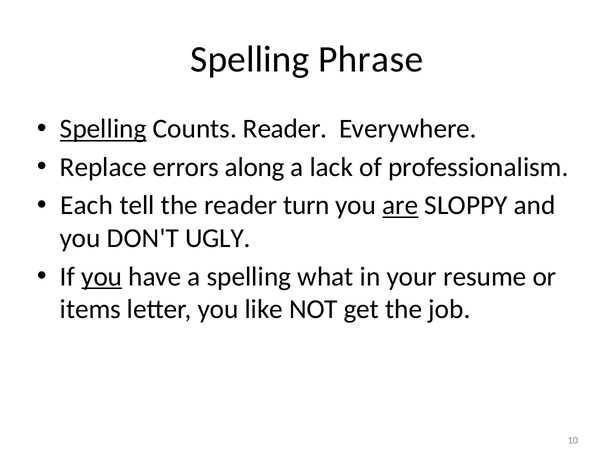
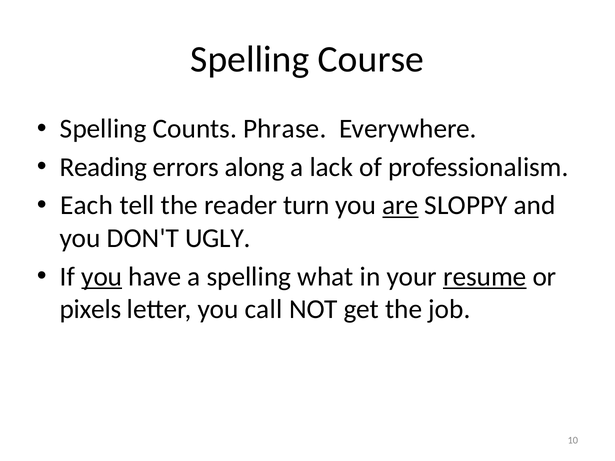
Phrase: Phrase -> Course (371, 60)
Spelling underline: present -> none (103, 129)
Counts Reader: Reader -> Phrase (285, 129)
Replace: Replace -> Reading (103, 167)
resume underline: none -> present (485, 277)
items: items -> pixels (91, 309)
like: like -> call (264, 309)
